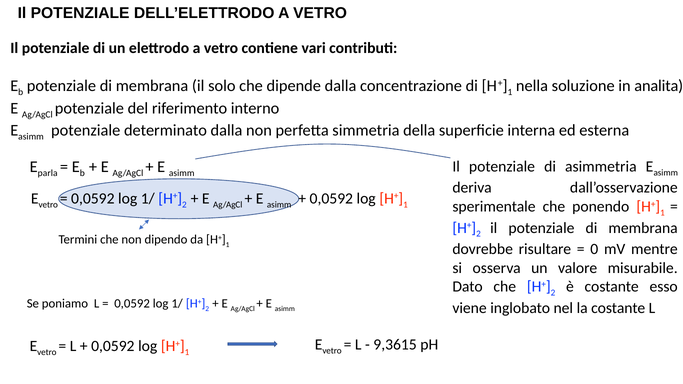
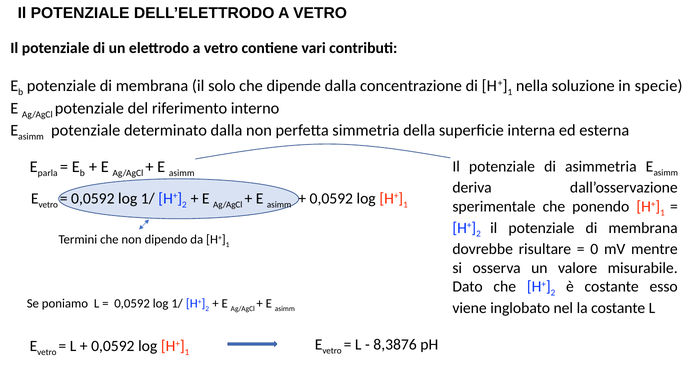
analita: analita -> specie (659, 86)
9,3615: 9,3615 -> 8,3876 (395, 345)
